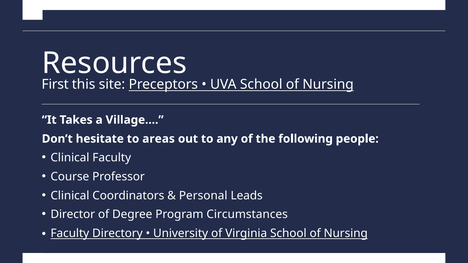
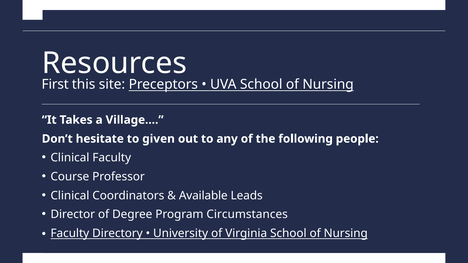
areas: areas -> given (159, 139)
Personal: Personal -> Available (203, 196)
